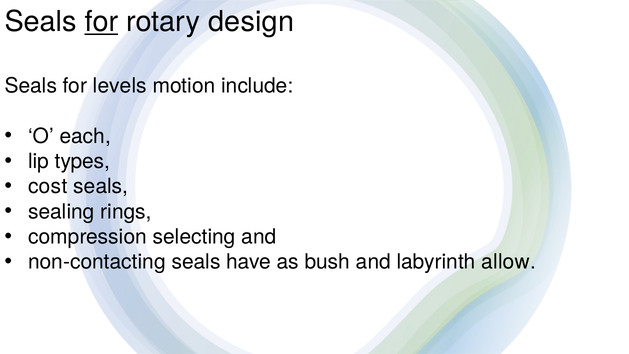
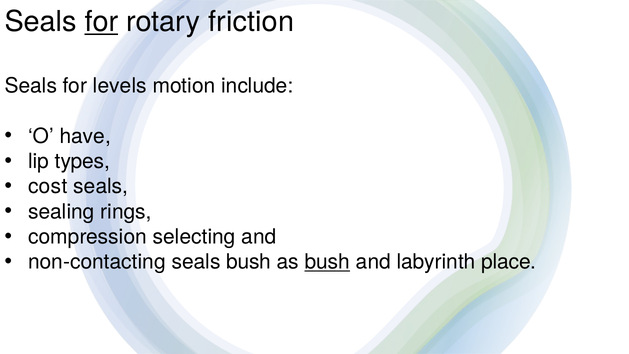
design: design -> friction (251, 22)
each: each -> have (85, 136)
seals have: have -> bush (249, 262)
bush underline: none -> present (327, 262)
allow: allow -> place (509, 262)
